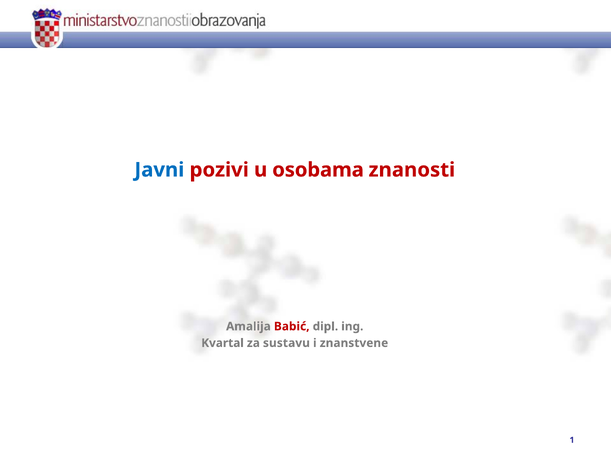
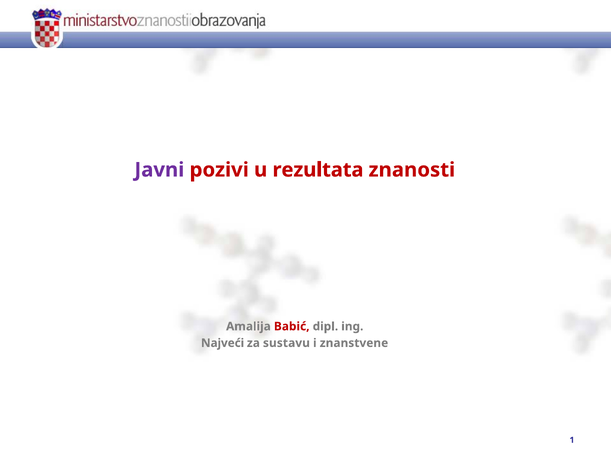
Javni colour: blue -> purple (159, 170)
osobama: osobama -> rezultata (318, 170)
Kvartal: Kvartal -> Najveći (223, 343)
